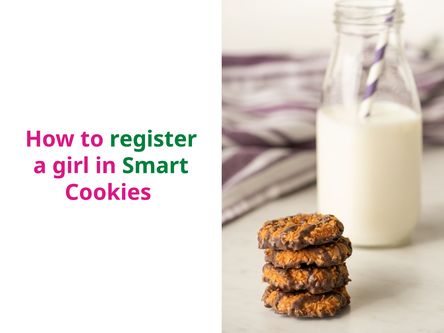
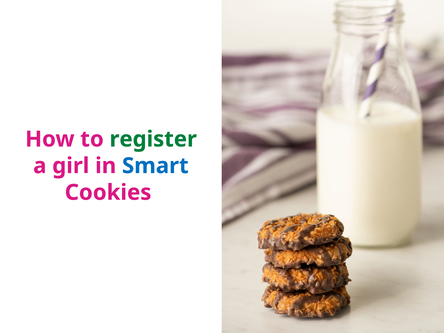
Smart colour: green -> blue (155, 166)
